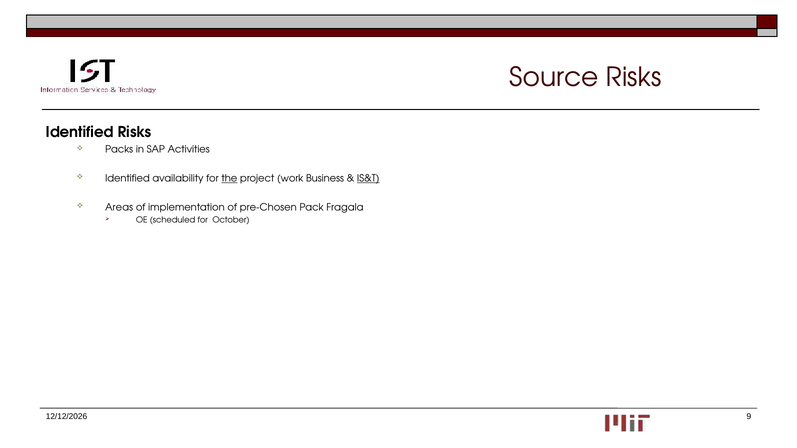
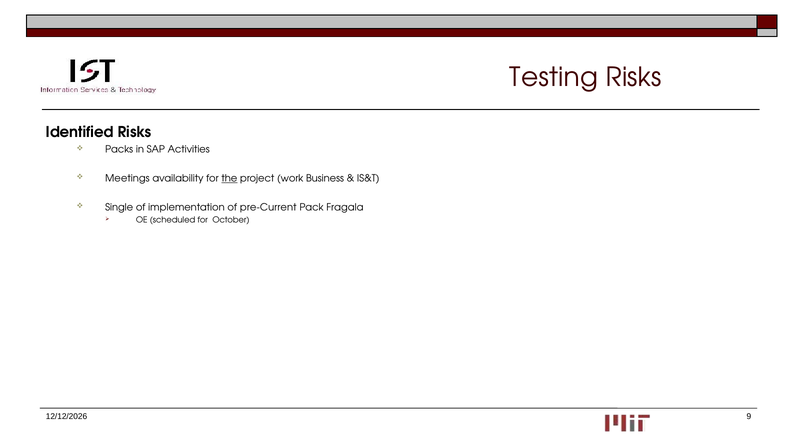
Source: Source -> Testing (554, 78)
Identified: Identified -> Meetings (127, 179)
IS&T underline: present -> none (368, 179)
Areas: Areas -> Single (119, 207)
pre-Chosen: pre-Chosen -> pre-Current (268, 207)
